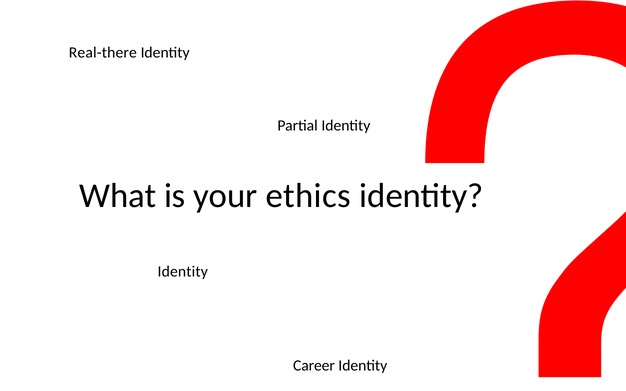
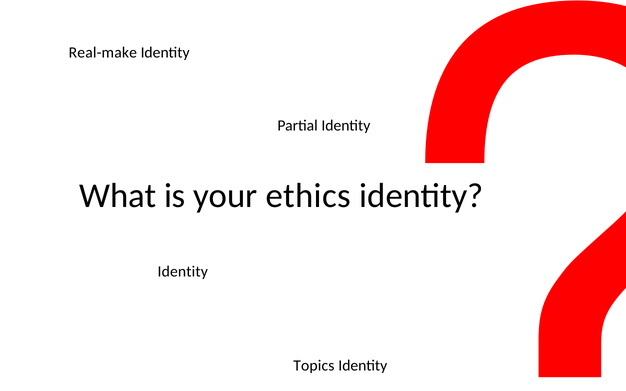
Real-there: Real-there -> Real-make (103, 53)
Career: Career -> Topics (314, 366)
